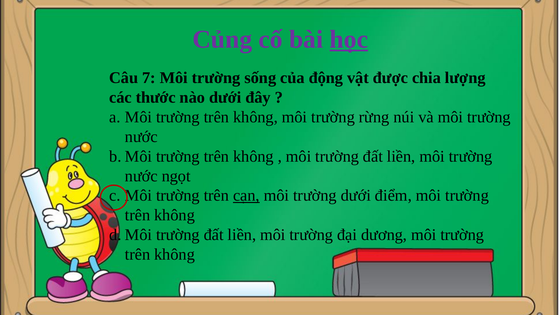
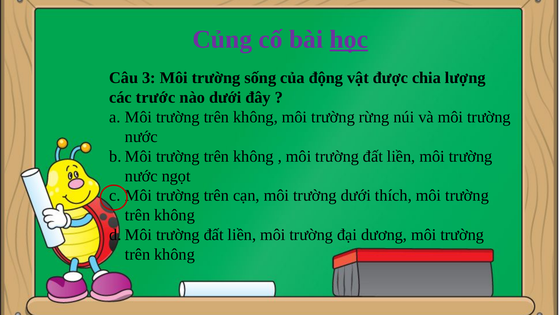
7: 7 -> 3 (149, 78)
thước: thước -> trước (156, 97)
cạn underline: present -> none (246, 195)
điểm: điểm -> thích (393, 195)
